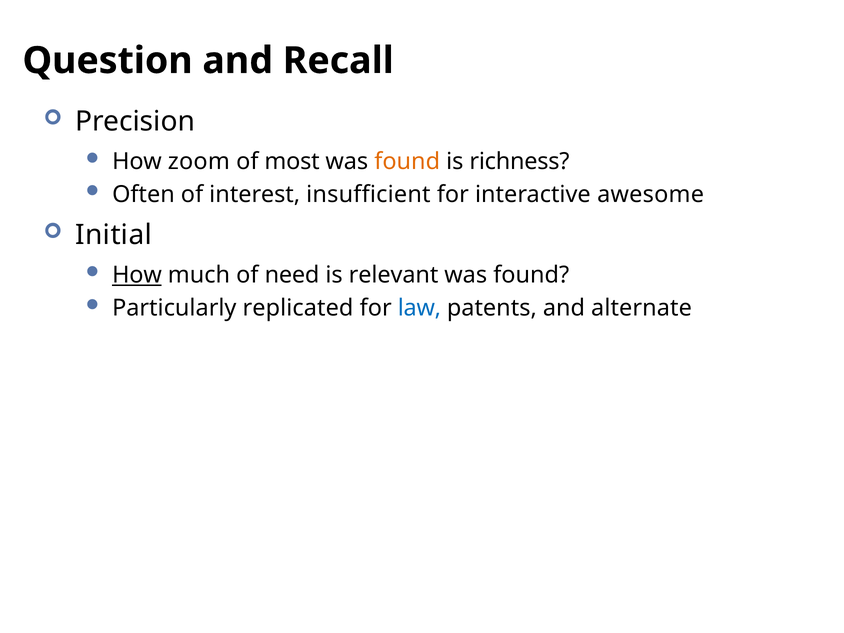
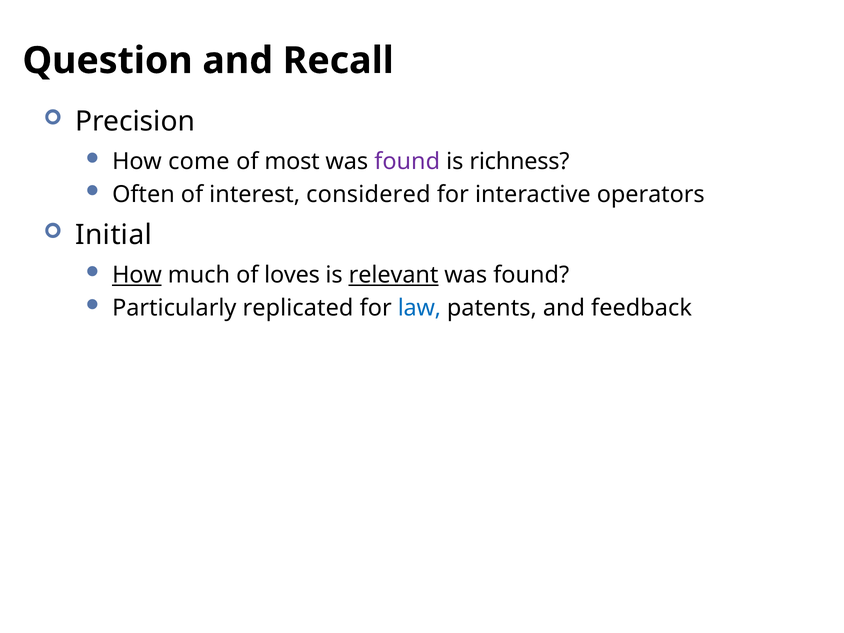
zoom: zoom -> come (199, 162)
found colour: orange -> purple (407, 162)
insufficient: insufficient -> considered (368, 194)
awesome: awesome -> operators (651, 194)
need: need -> loves (292, 275)
relevant underline: none -> present (394, 275)
alternate: alternate -> feedback (642, 308)
